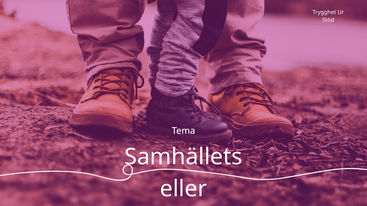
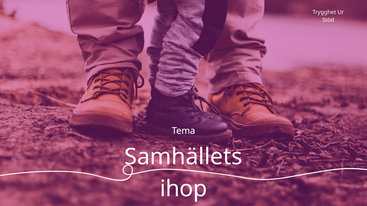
eller: eller -> ihop (184, 189)
